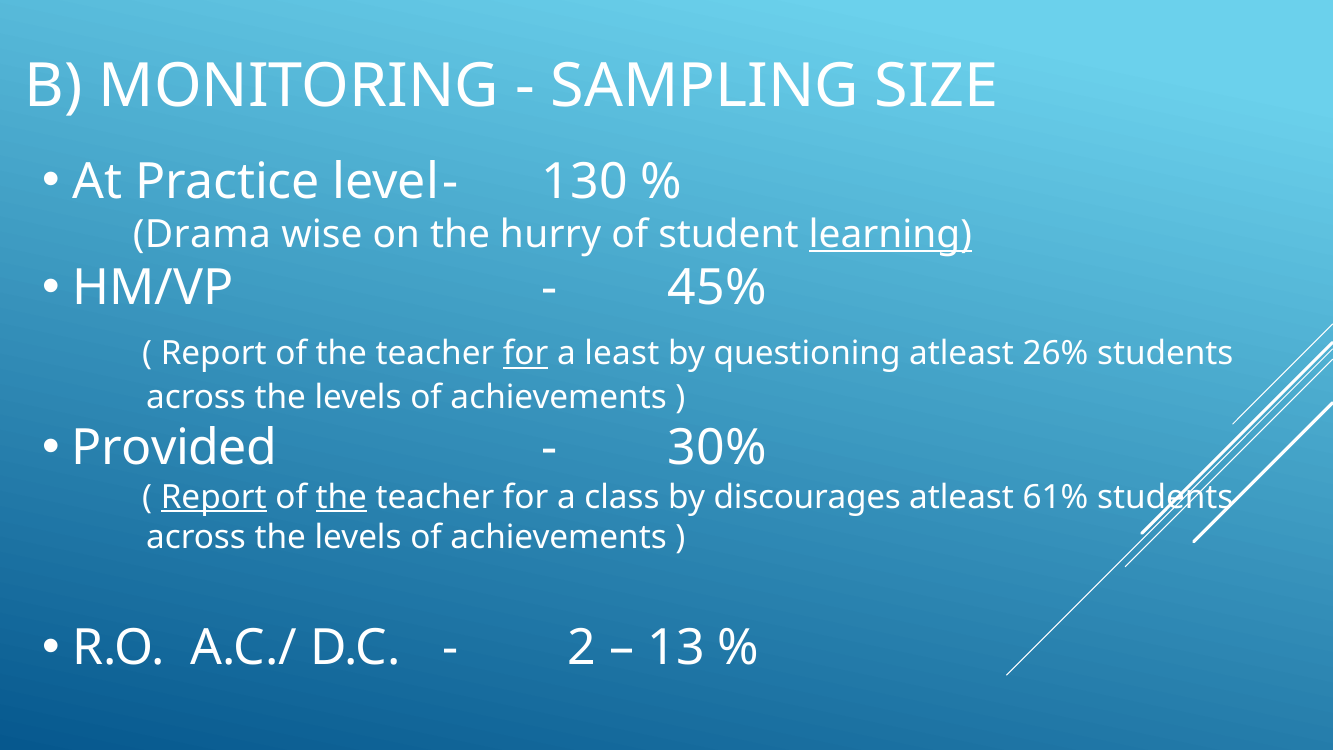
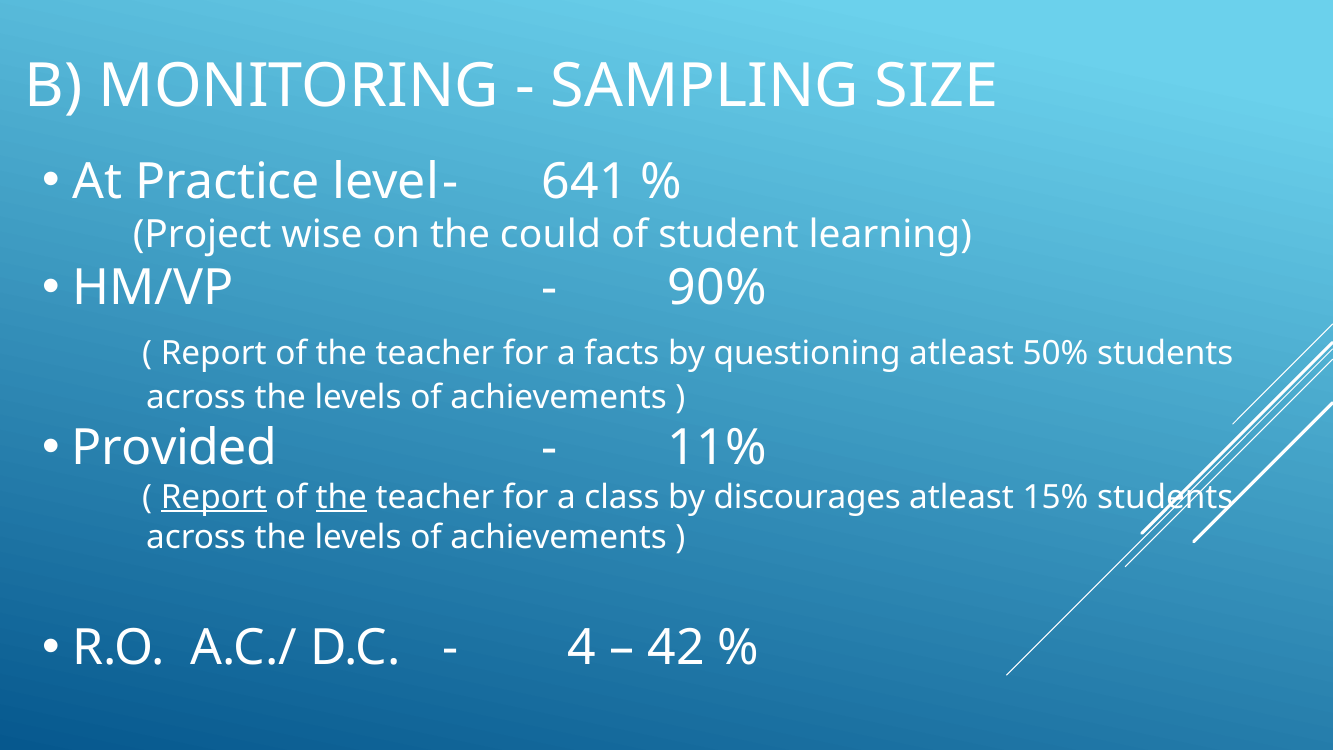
130: 130 -> 641 (585, 182)
Drama: Drama -> Project (202, 234)
hurry: hurry -> could (551, 234)
learning underline: present -> none (890, 234)
45%: 45% -> 90% (717, 288)
for underline: present -> none (526, 354)
least: least -> facts (622, 354)
26%: 26% -> 50% (1056, 354)
30%: 30% -> 11% (717, 448)
61%: 61% -> 15% (1056, 497)
2: 2 -> 4 (582, 648)
13: 13 -> 42 (676, 648)
